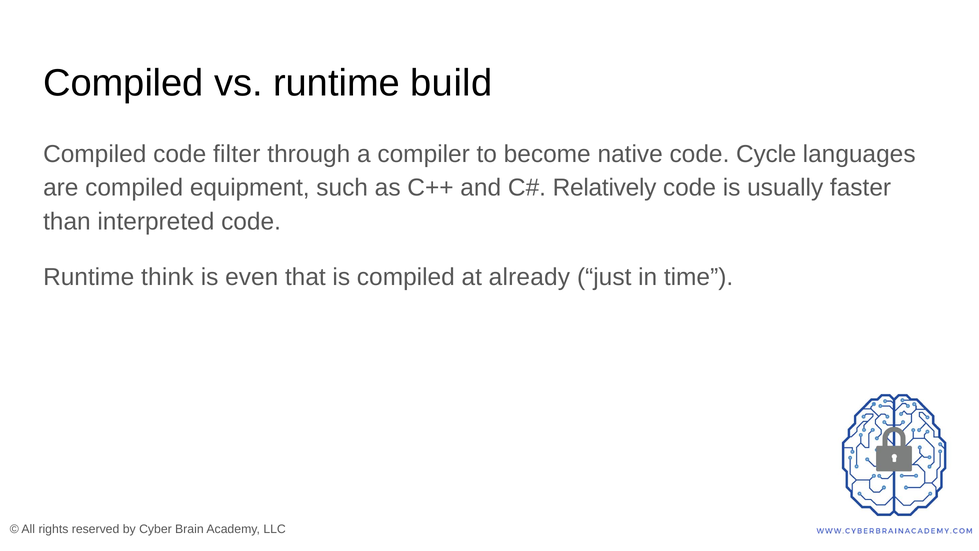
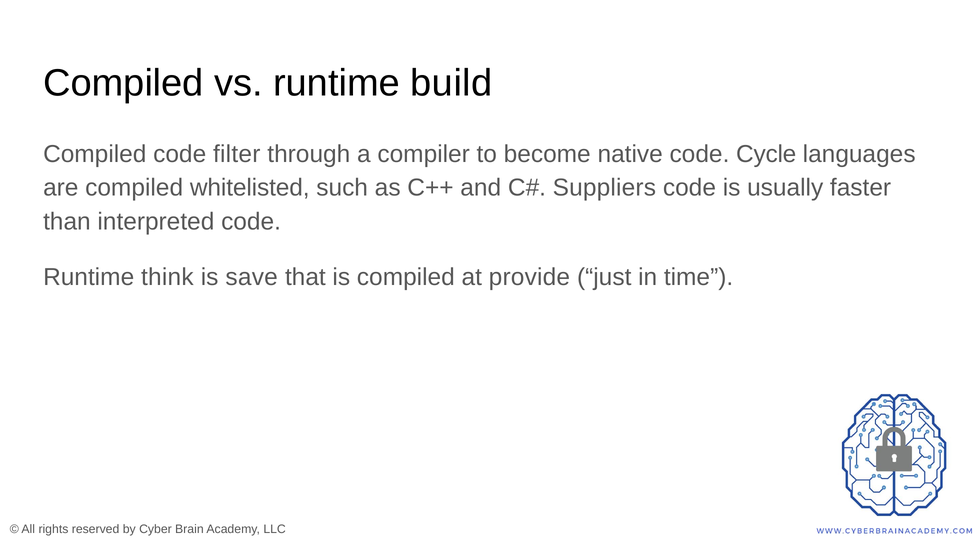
equipment: equipment -> whitelisted (250, 188)
Relatively: Relatively -> Suppliers (604, 188)
even: even -> save (252, 277)
already: already -> provide (529, 277)
